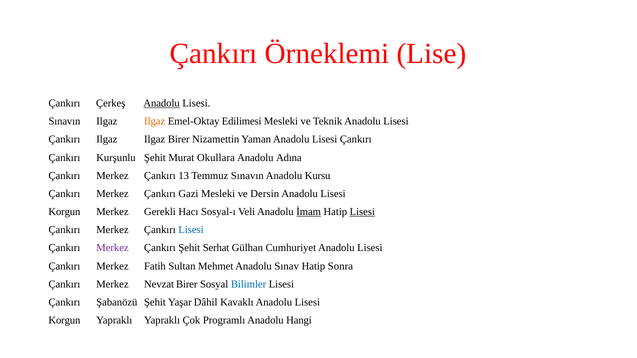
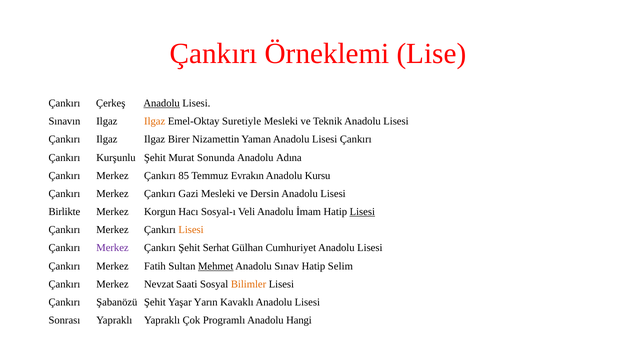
Edilimesi: Edilimesi -> Suretiyle (242, 122)
Okullara: Okullara -> Sonunda (216, 158)
13: 13 -> 85 (184, 176)
Temmuz Sınavın: Sınavın -> Evrakın (247, 176)
Korgun: Korgun -> Birlikte (64, 212)
Gerekli: Gerekli -> Korgun (160, 212)
İmam underline: present -> none (309, 212)
Lisesi colour: blue -> orange (191, 230)
Mehmet underline: none -> present (216, 266)
Sonra: Sonra -> Selim (340, 266)
Nevzat Birer: Birer -> Saati (187, 284)
Bilimler colour: blue -> orange (249, 284)
Dâhil: Dâhil -> Yarın (206, 302)
Korgun: Korgun -> Sonrası (64, 321)
